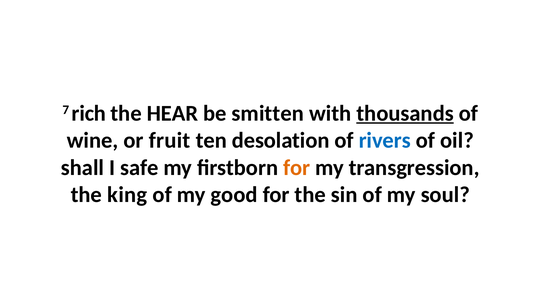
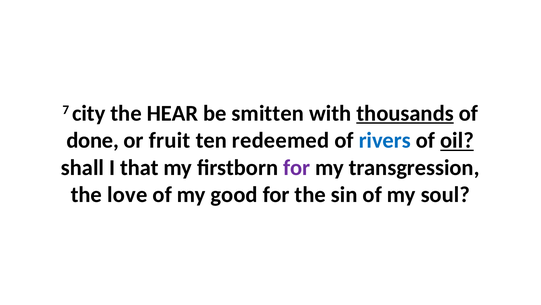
rich: rich -> city (89, 113)
wine: wine -> done (93, 140)
desolation: desolation -> redeemed (281, 140)
oil underline: none -> present (457, 140)
safe: safe -> that (139, 167)
for colour: orange -> purple (297, 167)
king: king -> love (127, 194)
